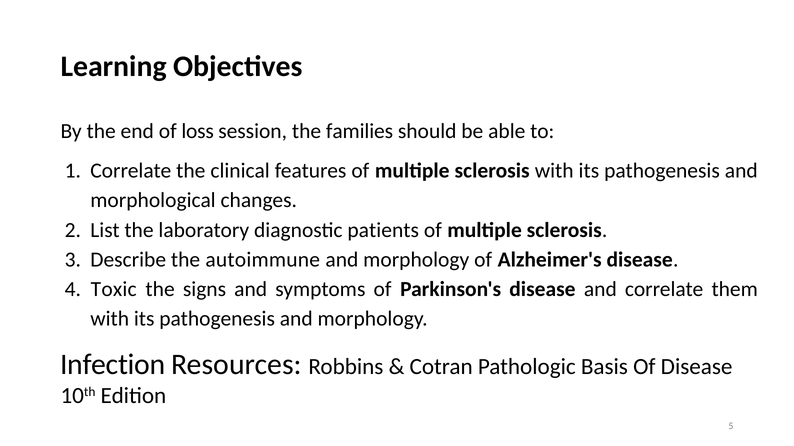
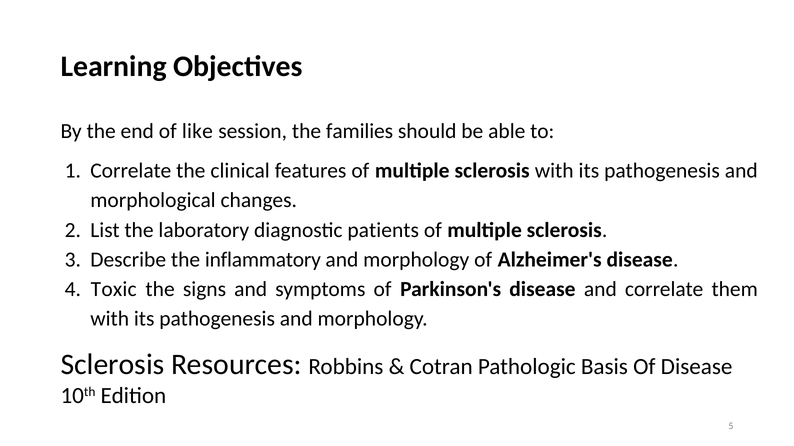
loss: loss -> like (197, 131)
autoimmune: autoimmune -> inflammatory (263, 260)
Infection: Infection -> Sclerosis (112, 365)
